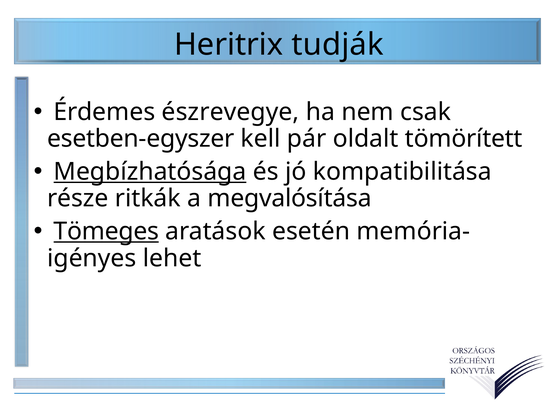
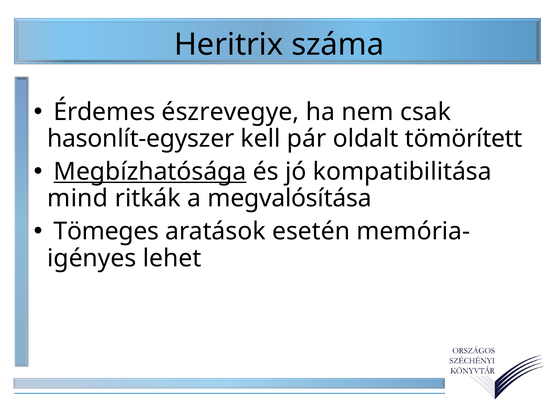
tudják: tudják -> száma (338, 44)
esetben-egyszer: esetben-egyszer -> hasonlít-egyszer (141, 139)
része: része -> mind (78, 198)
Tömeges underline: present -> none (106, 231)
